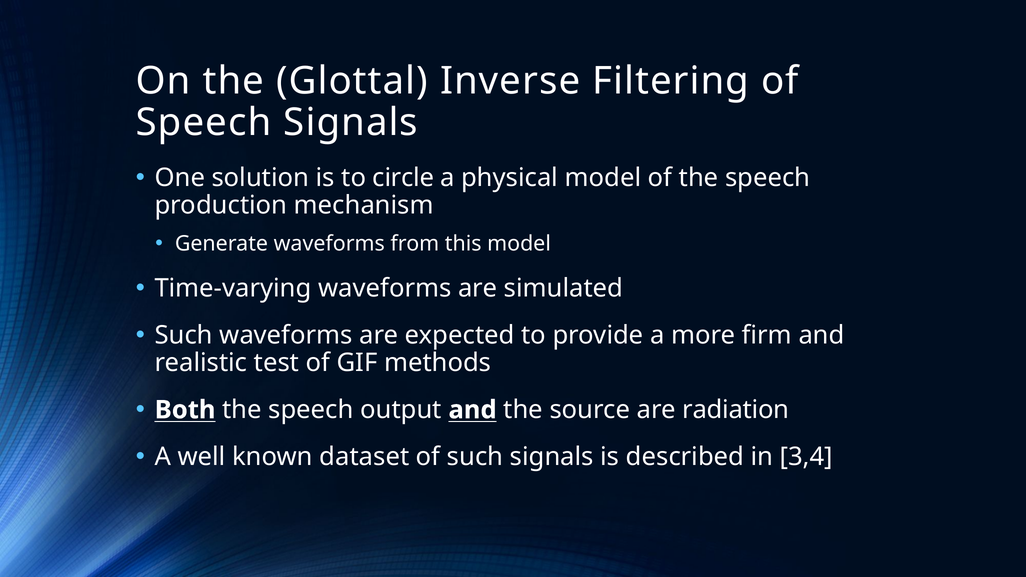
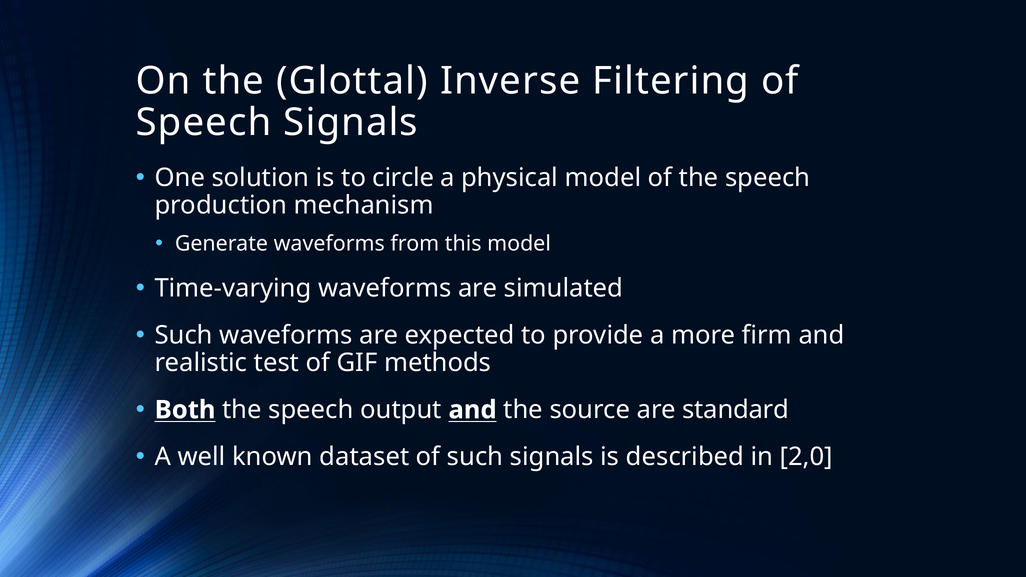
radiation: radiation -> standard (736, 410)
3,4: 3,4 -> 2,0 (806, 457)
